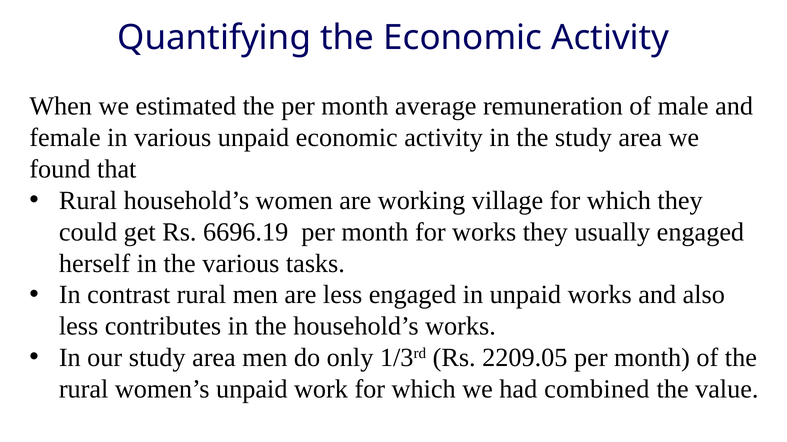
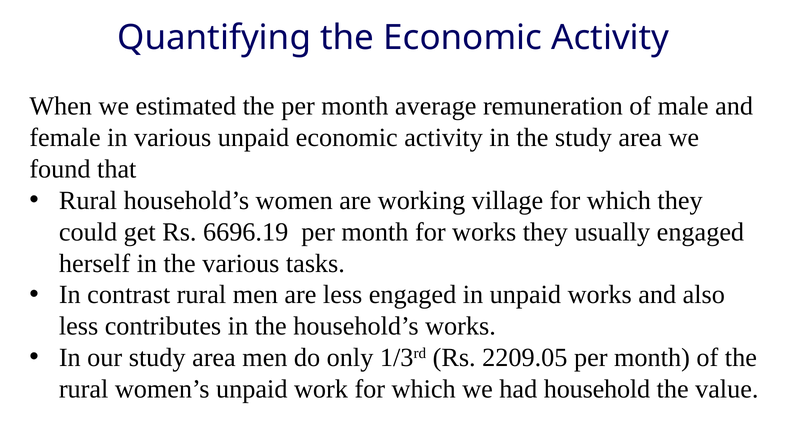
combined: combined -> household (597, 390)
